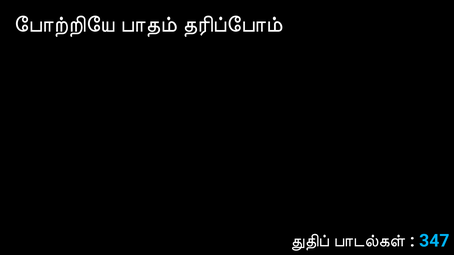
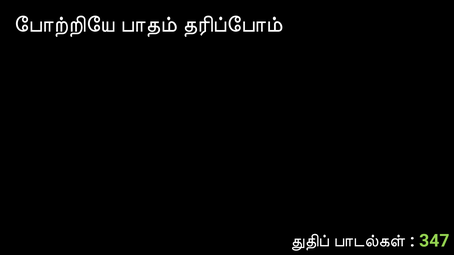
347 colour: light blue -> light green (434, 241)
